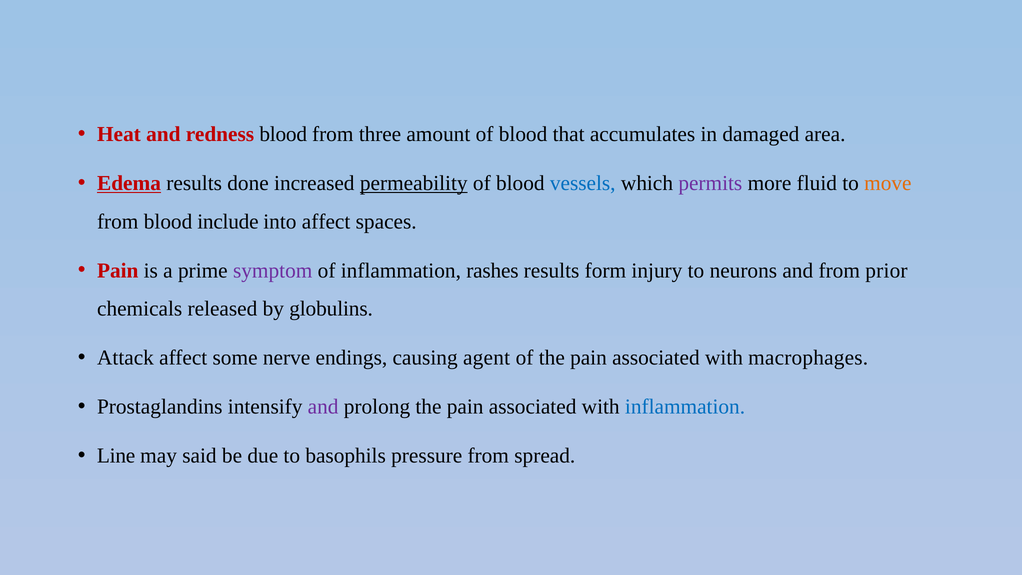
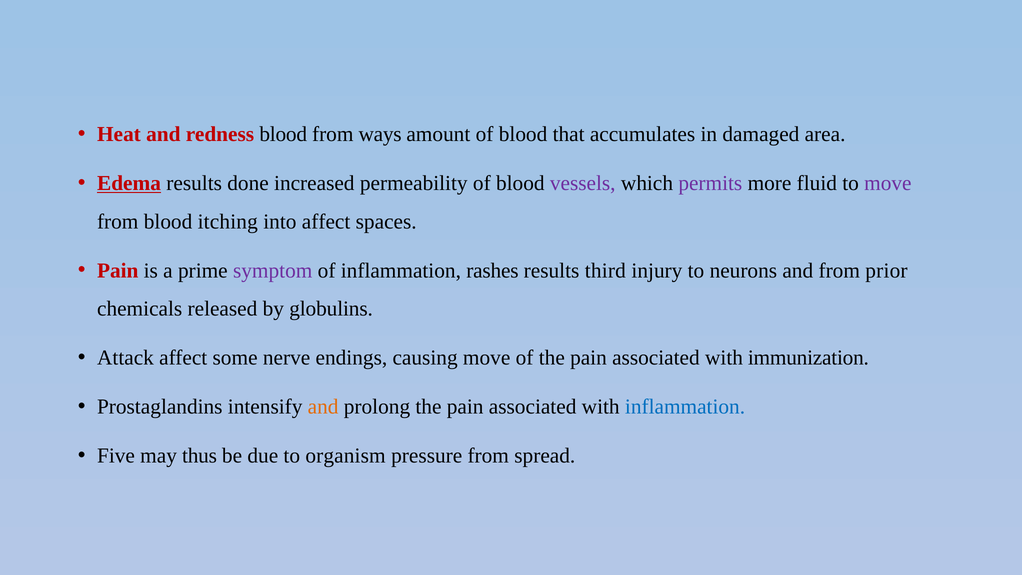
three: three -> ways (380, 134)
permeability underline: present -> none (414, 183)
vessels colour: blue -> purple (583, 183)
move colour: orange -> purple (888, 183)
include: include -> itching (228, 222)
form: form -> third (605, 271)
causing agent: agent -> move (487, 358)
macrophages: macrophages -> immunization (808, 358)
and colour: purple -> orange (323, 407)
Line: Line -> Five (116, 456)
said: said -> thus (200, 456)
basophils: basophils -> organism (346, 456)
